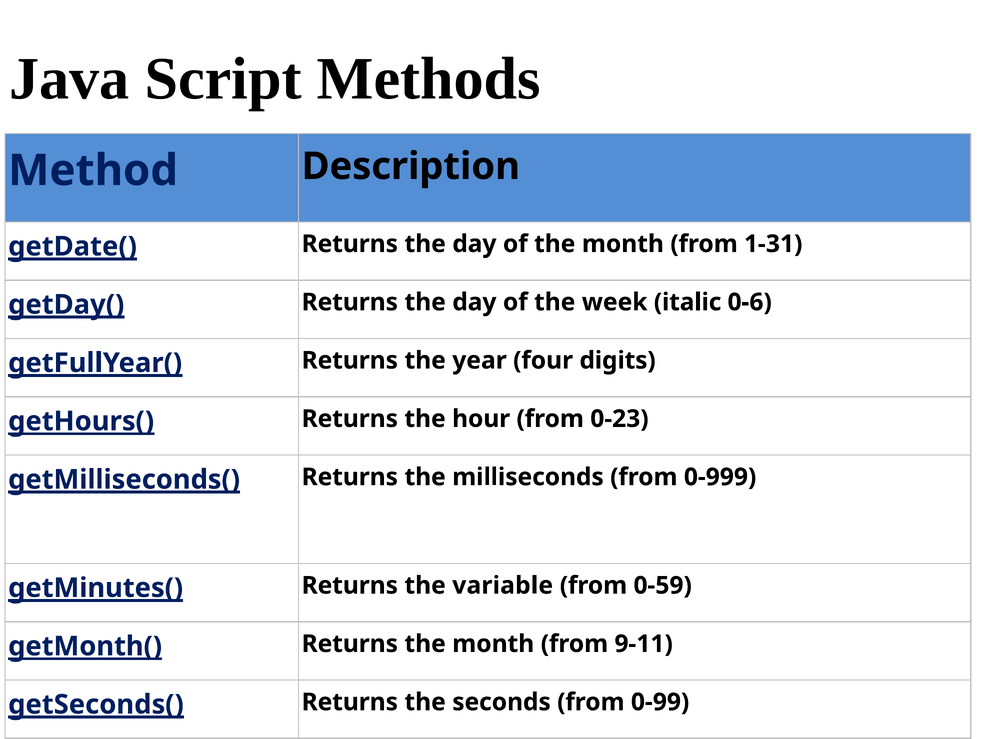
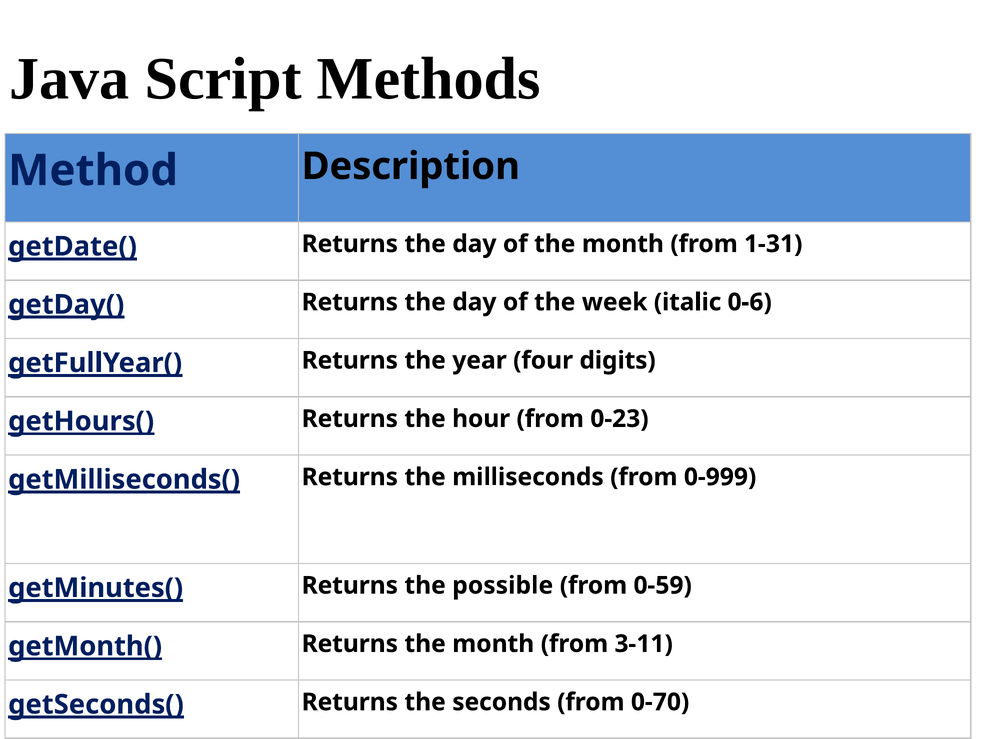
variable: variable -> possible (503, 585)
9-11: 9-11 -> 3-11 (644, 644)
0-99: 0-99 -> 0-70 (660, 702)
